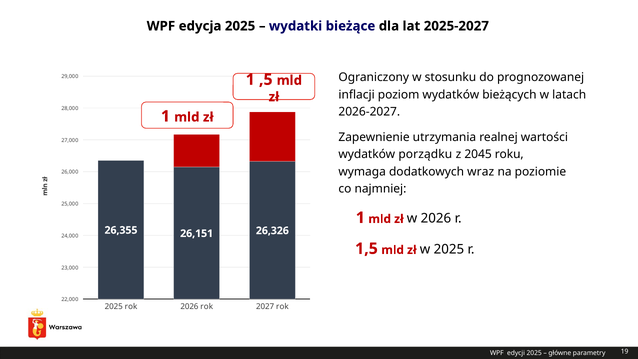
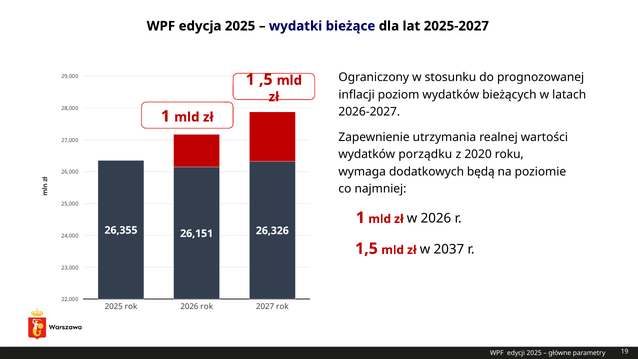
2045: 2045 -> 2020 (478, 154)
wraz: wraz -> będą (481, 172)
w 2025: 2025 -> 2037 (449, 249)
